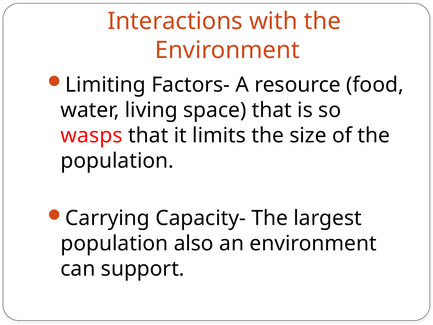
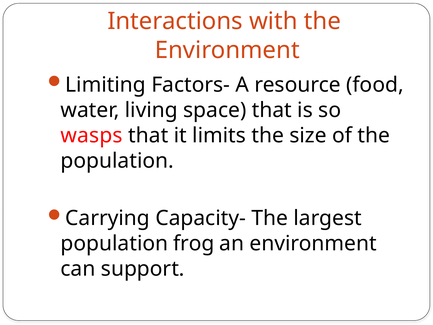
also: also -> frog (194, 243)
